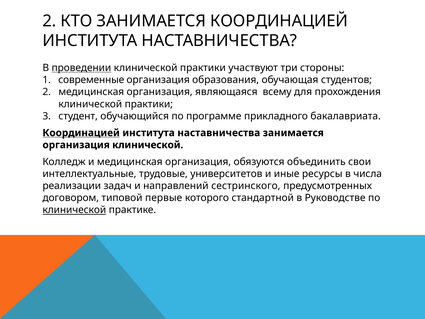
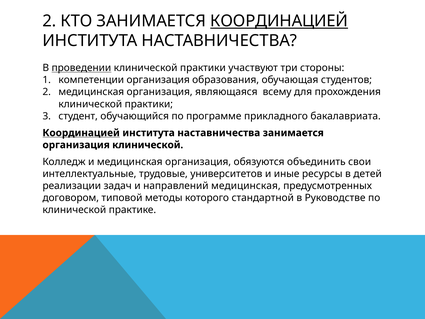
КООРДИНАЦИЕЙ underline: none -> present (279, 21)
современные: современные -> компетенции (91, 80)
числа: числа -> детей (368, 174)
направлений сестринского: сестринского -> медицинская (246, 186)
первые: первые -> методы (164, 198)
клинической underline: present -> none (74, 210)
